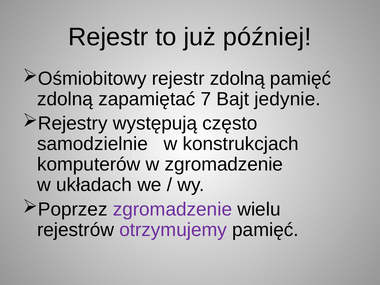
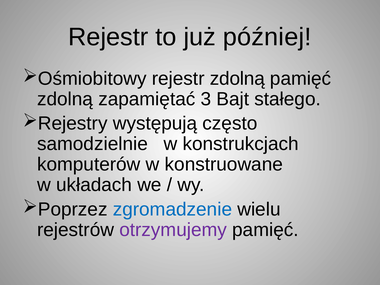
7: 7 -> 3 (206, 99)
jedynie: jedynie -> stałego (288, 99)
w zgromadzenie: zgromadzenie -> konstruowane (224, 164)
zgromadzenie colour: purple -> blue (172, 209)
